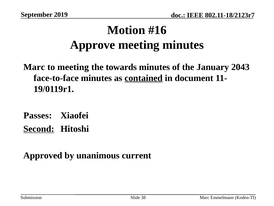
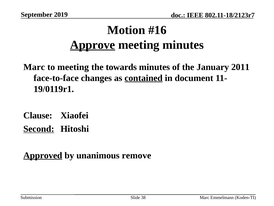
Approve underline: none -> present (93, 45)
2043: 2043 -> 2011 (240, 67)
face-to-face minutes: minutes -> changes (96, 78)
Passes: Passes -> Clause (38, 115)
Approved underline: none -> present (43, 155)
current: current -> remove (136, 155)
